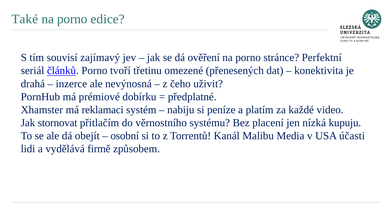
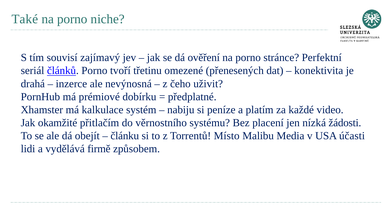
edice: edice -> niche (108, 19)
reklamaci: reklamaci -> kalkulace (103, 110)
stornovat: stornovat -> okamžité (58, 123)
kupuju: kupuju -> žádosti (345, 123)
osobní: osobní -> článku (125, 136)
Kanál: Kanál -> Místo (227, 136)
